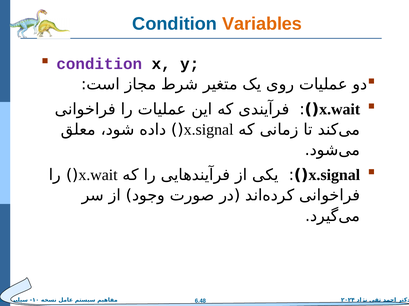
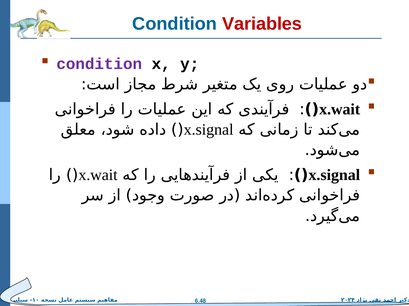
Variables colour: orange -> red (262, 24)
